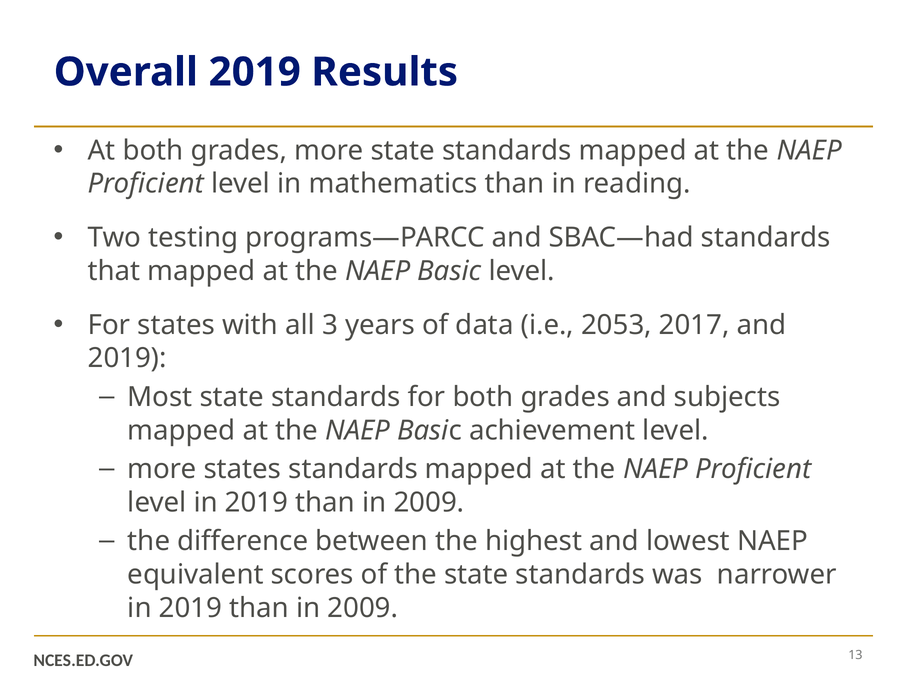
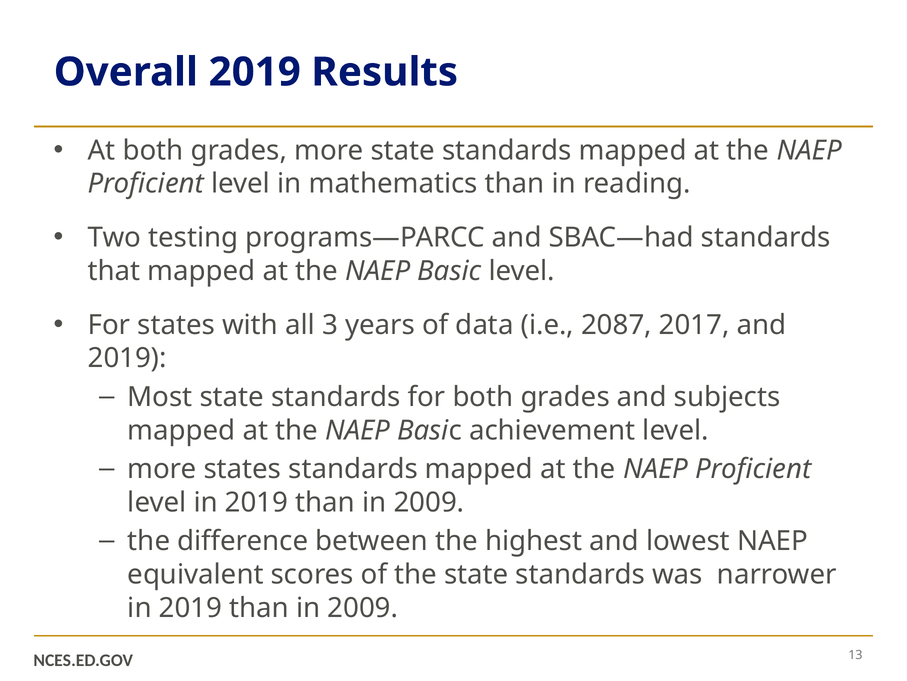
2053: 2053 -> 2087 (616, 325)
